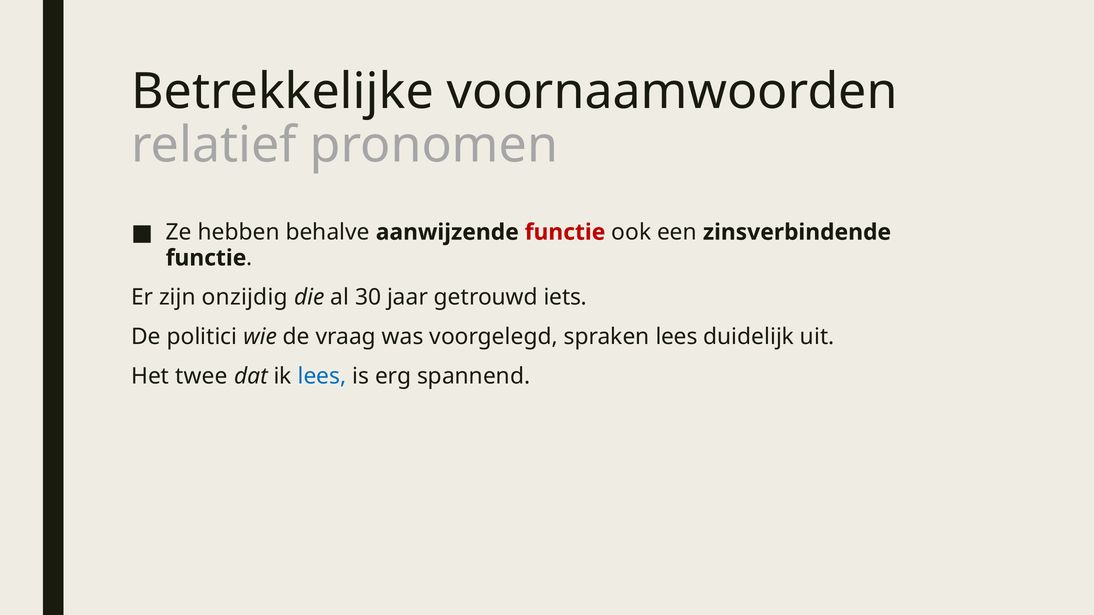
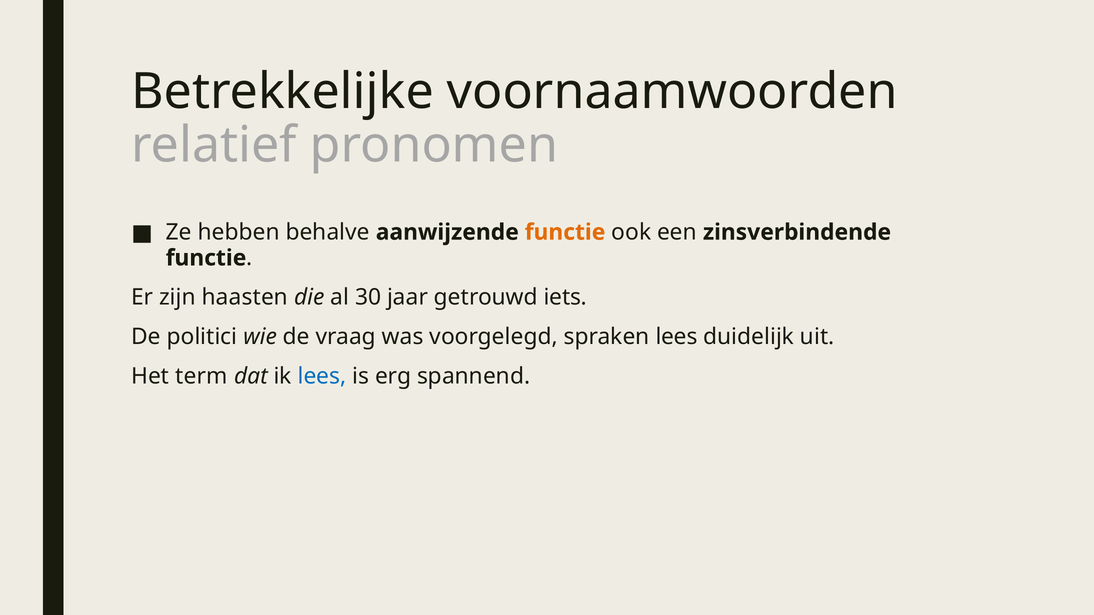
functie colour: red -> orange (565, 232)
onzijdig: onzijdig -> haasten (245, 298)
twee: twee -> term (202, 376)
